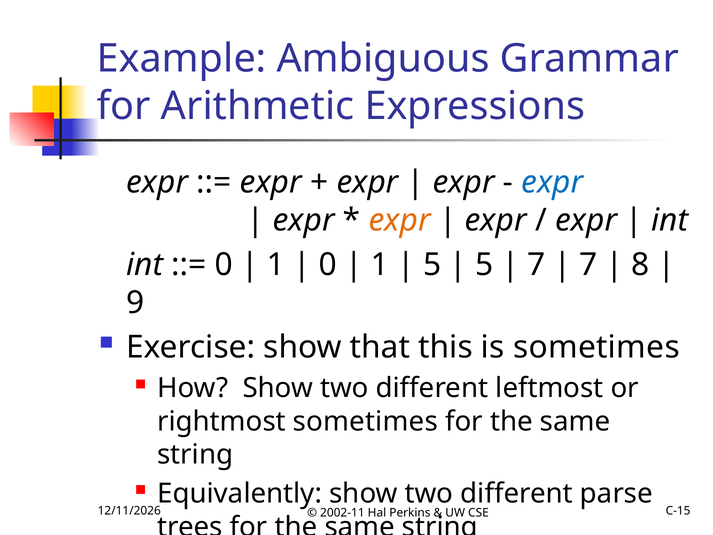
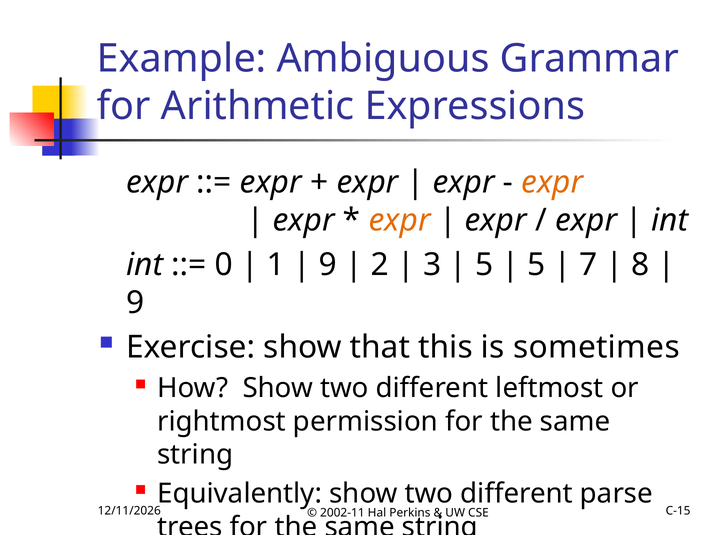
expr colour: blue -> orange (552, 182)
0: 0 -> 9 (328, 265)
1: 1 -> 2 (380, 265)
5: 5 -> 3 (432, 265)
7: 7 -> 5 (536, 265)
rightmost sometimes: sometimes -> permission (365, 421)
